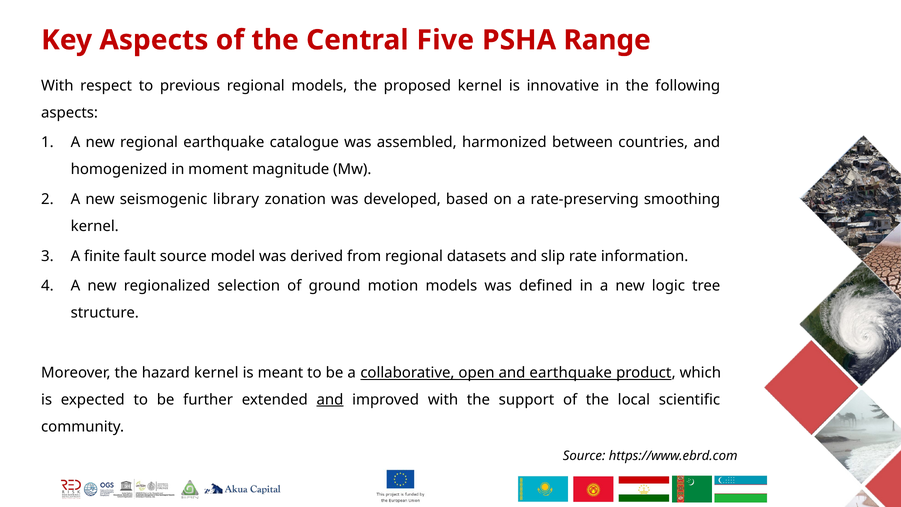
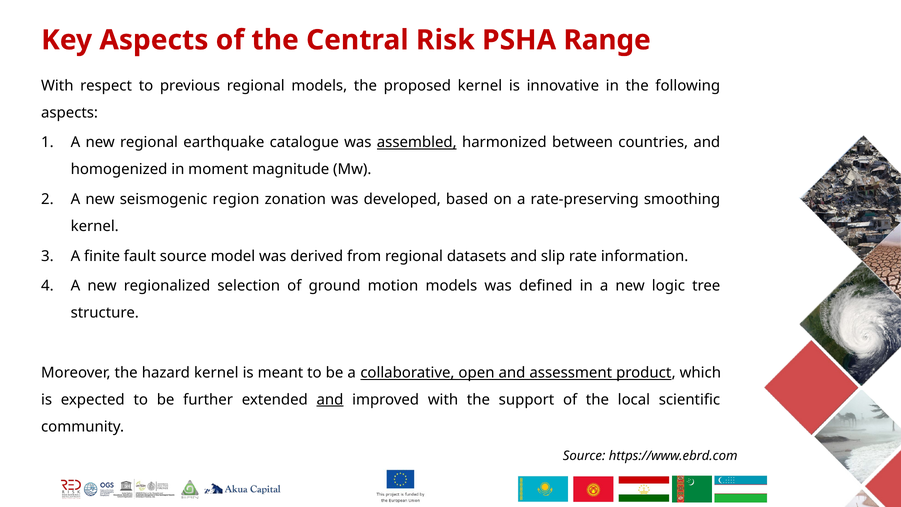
Five: Five -> Risk (445, 40)
assembled underline: none -> present (417, 142)
library: library -> region (236, 199)
and earthquake: earthquake -> assessment (571, 373)
